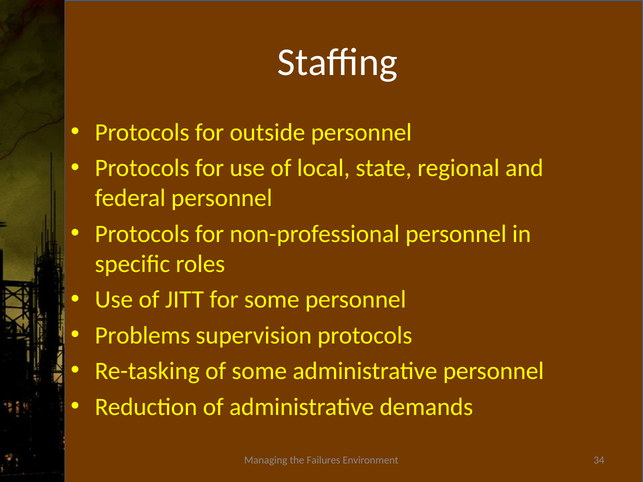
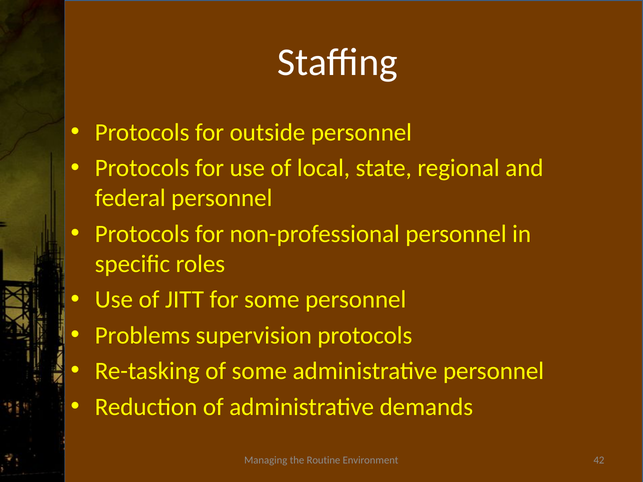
Failures: Failures -> Routine (323, 460)
34: 34 -> 42 (599, 460)
